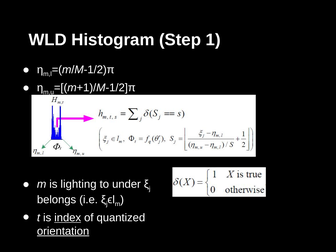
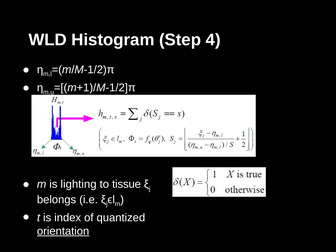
1: 1 -> 4 (213, 40)
under: under -> tissue (127, 184)
index underline: present -> none (68, 218)
